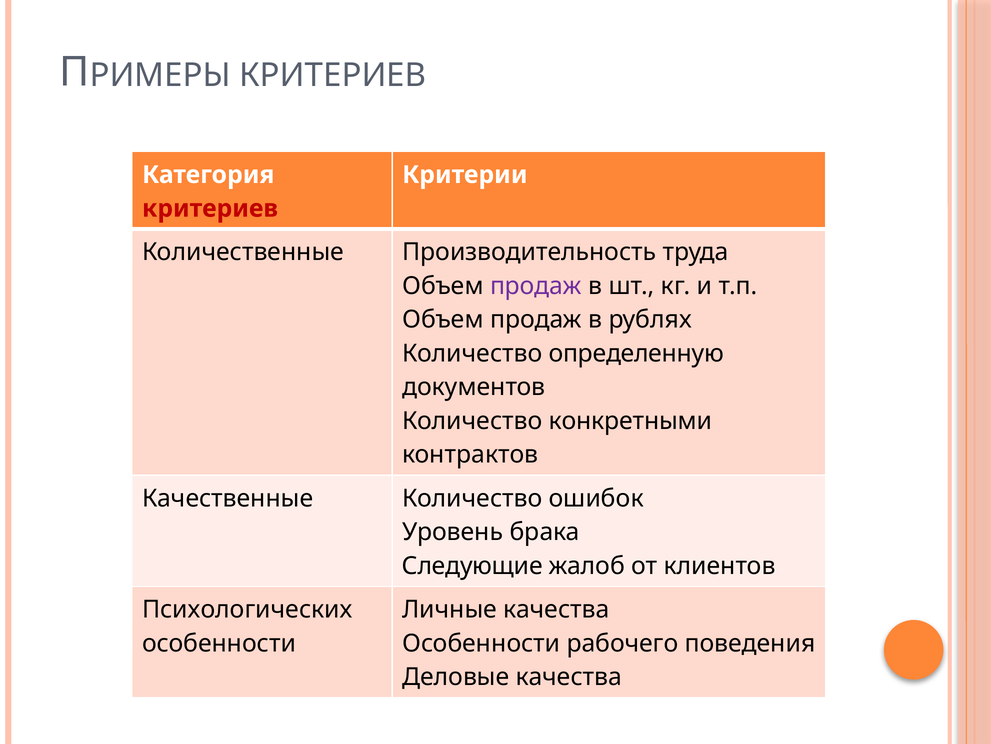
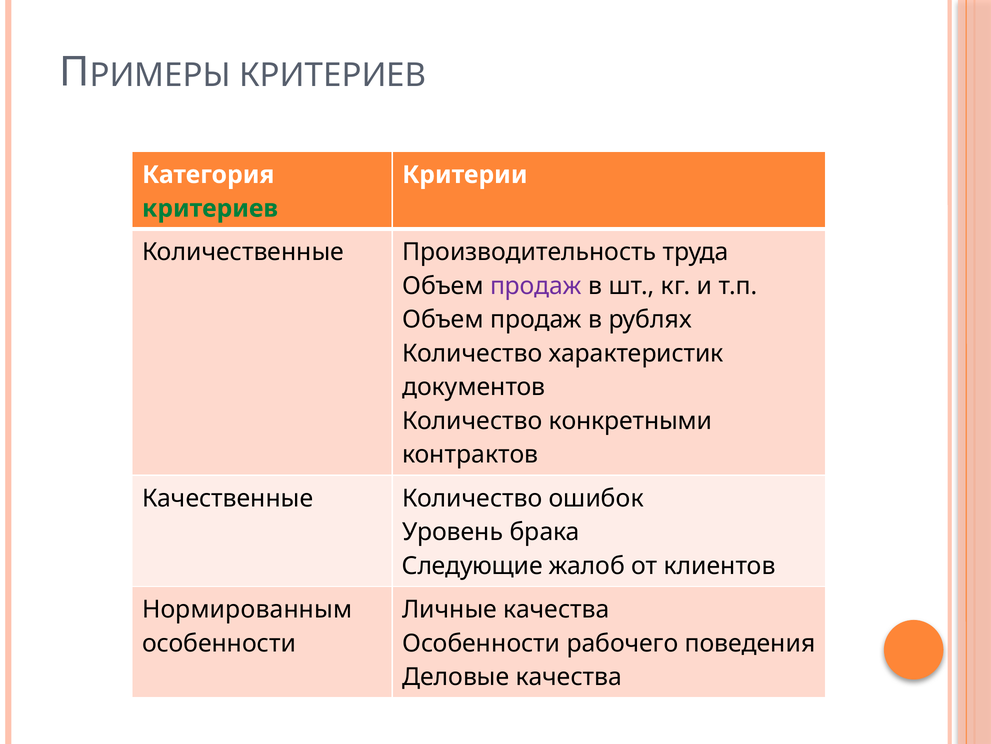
критериев colour: red -> green (210, 208)
определенную: определенную -> характеристик (636, 353)
Психологических: Психологических -> Нормированным (247, 609)
